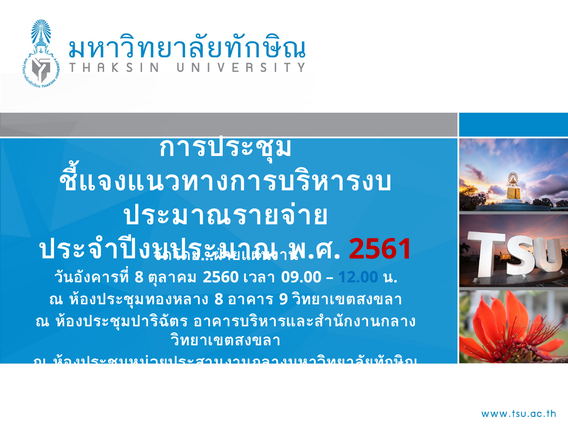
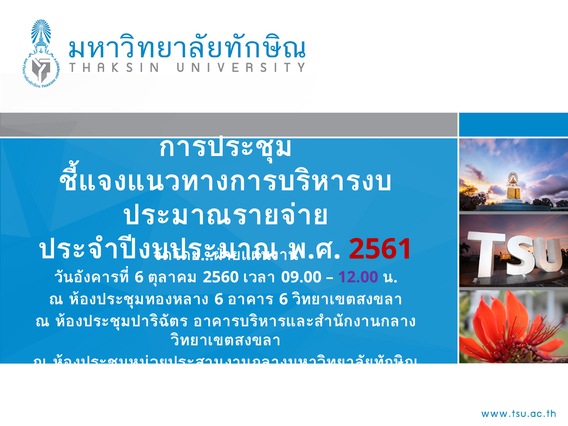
8: 8 -> 6 (139, 277)
12.00 colour: blue -> purple (358, 277)
8: 8 -> 6 (219, 299)
9: 9 -> 6 (284, 299)
